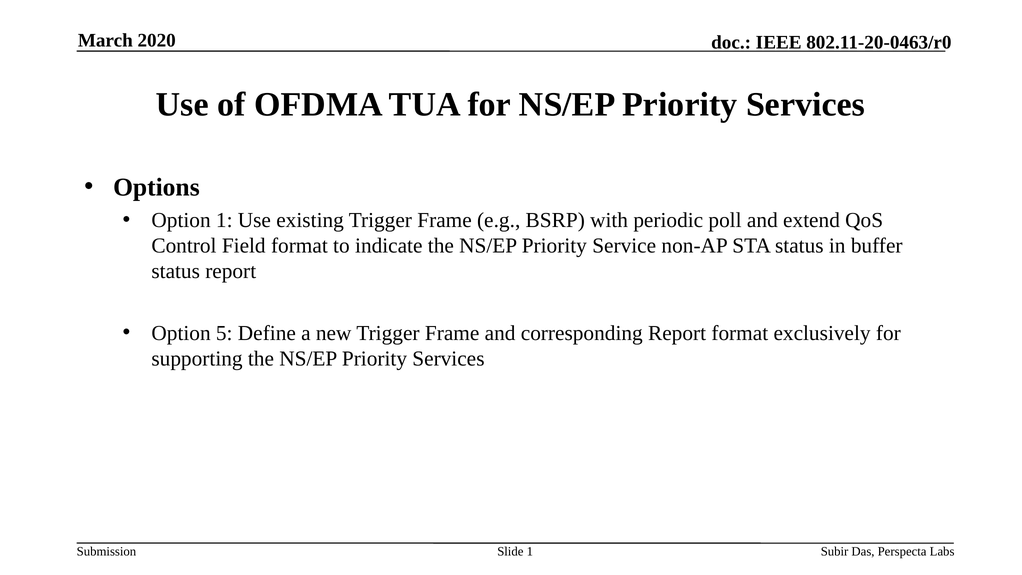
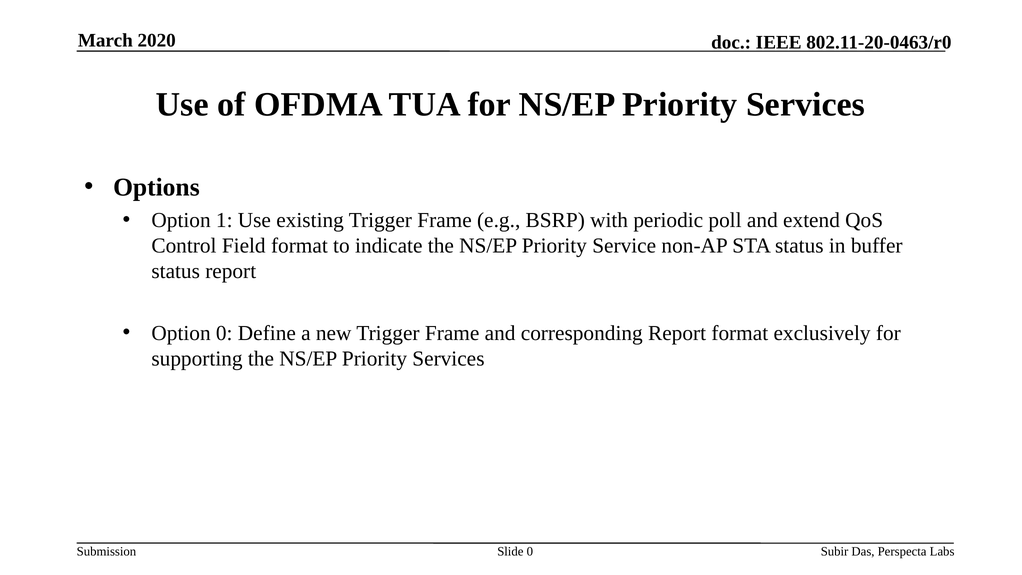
Option 5: 5 -> 0 (224, 333)
Slide 1: 1 -> 0 (530, 551)
